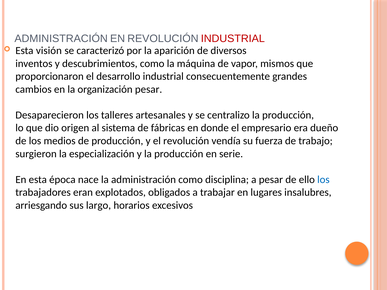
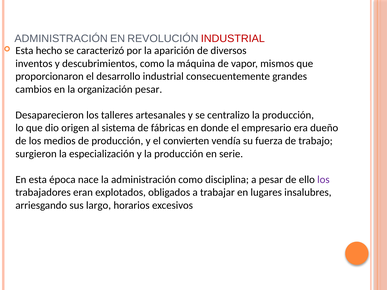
visión: visión -> hecho (49, 51)
el revolución: revolución -> convierten (186, 141)
los colour: blue -> purple (323, 180)
